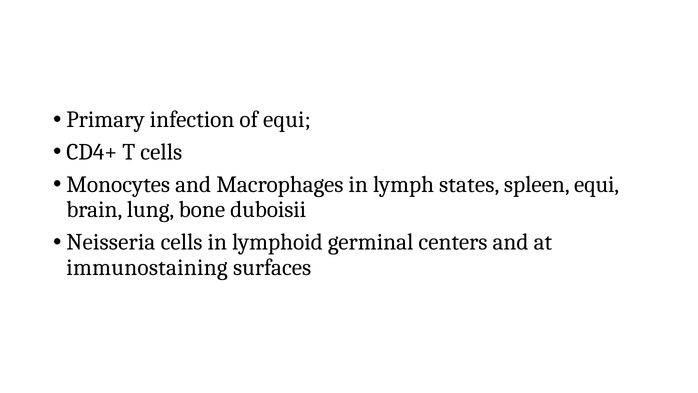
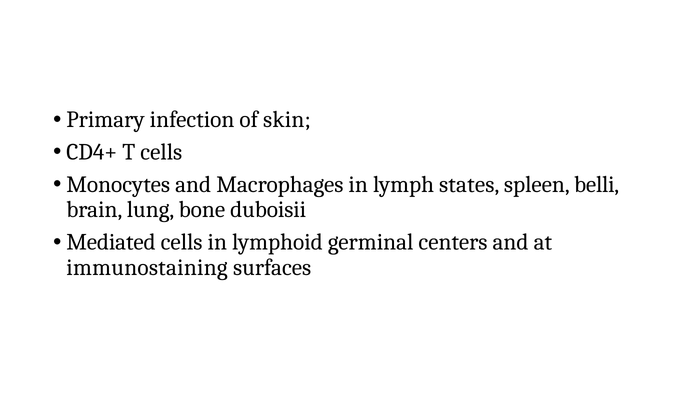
of equi: equi -> skin (287, 120)
spleen equi: equi -> belli (597, 184)
Neisseria: Neisseria -> Mediated (111, 242)
